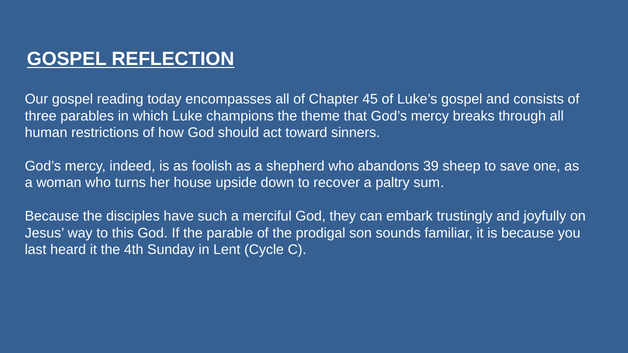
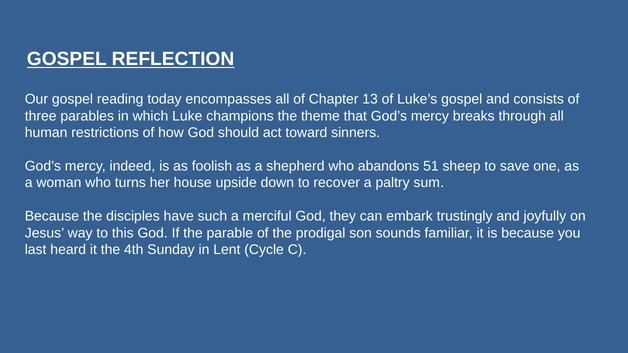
45: 45 -> 13 (370, 99)
39: 39 -> 51 (431, 166)
